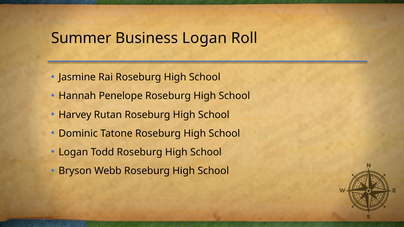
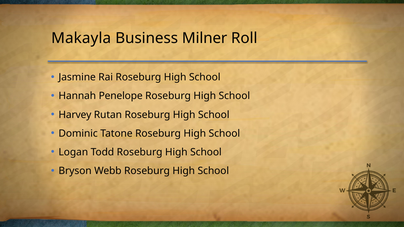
Summer: Summer -> Makayla (81, 38)
Business Logan: Logan -> Milner (205, 38)
